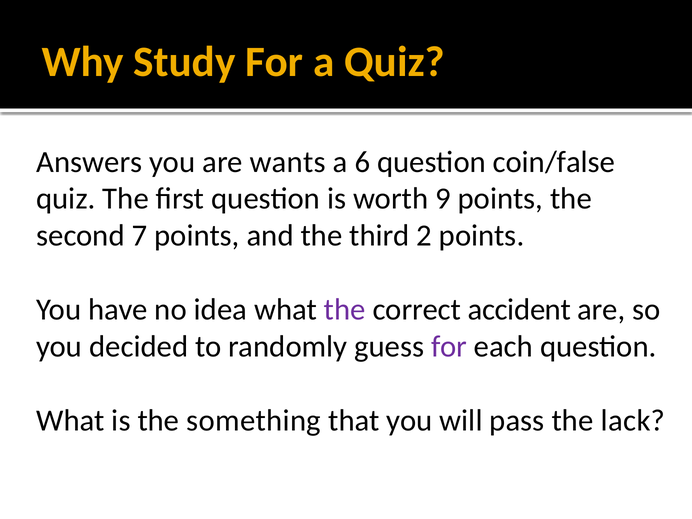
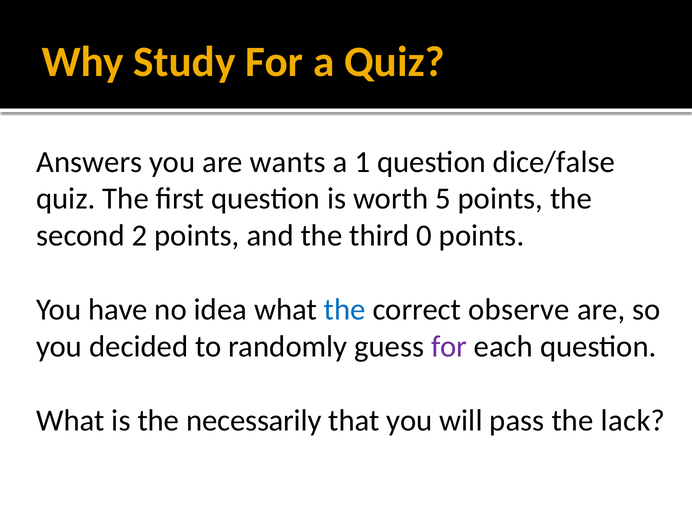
6: 6 -> 1 (362, 162)
coin/false: coin/false -> dice/false (554, 162)
9: 9 -> 5 (443, 199)
7: 7 -> 2 (140, 236)
2: 2 -> 0 (424, 236)
the colour: purple -> blue (345, 310)
accident: accident -> observe (519, 310)
something: something -> necessarily (254, 420)
